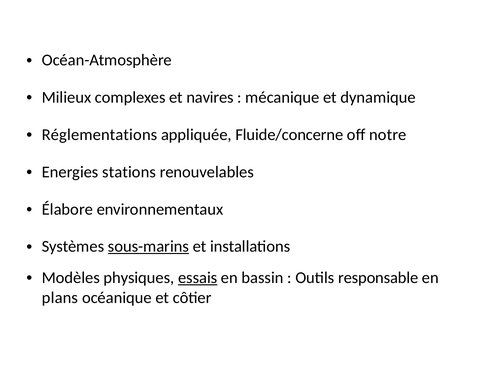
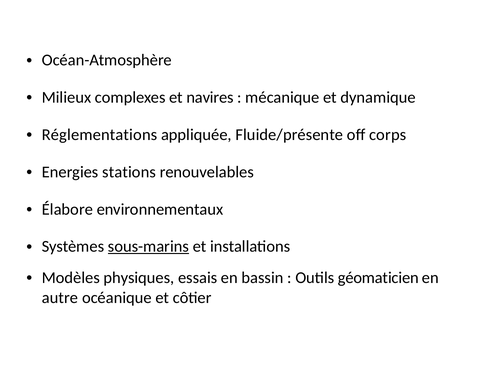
Fluide/concerne: Fluide/concerne -> Fluide/présente (289, 135)
notre: notre -> corps (388, 135)
essais underline: present -> none (198, 278)
responsable: responsable -> géomaticien (378, 278)
plans: plans -> autre (60, 298)
